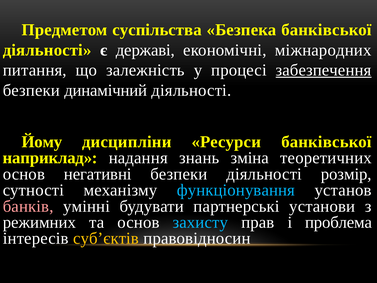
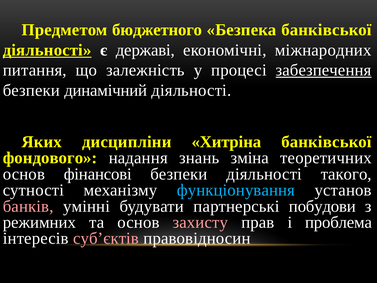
суспільства: суспільства -> бюджетного (157, 30)
діяльності underline: none -> present (47, 50)
Йому: Йому -> Яких (42, 142)
Ресурси: Ресурси -> Хитріна (226, 142)
наприклад: наприклад -> фондового (50, 158)
негативні: негативні -> фінансові (98, 174)
розмір: розмір -> такого (346, 174)
установи: установи -> побудови (322, 206)
захисту colour: light blue -> pink (200, 222)
суб’єктів colour: yellow -> pink (106, 238)
